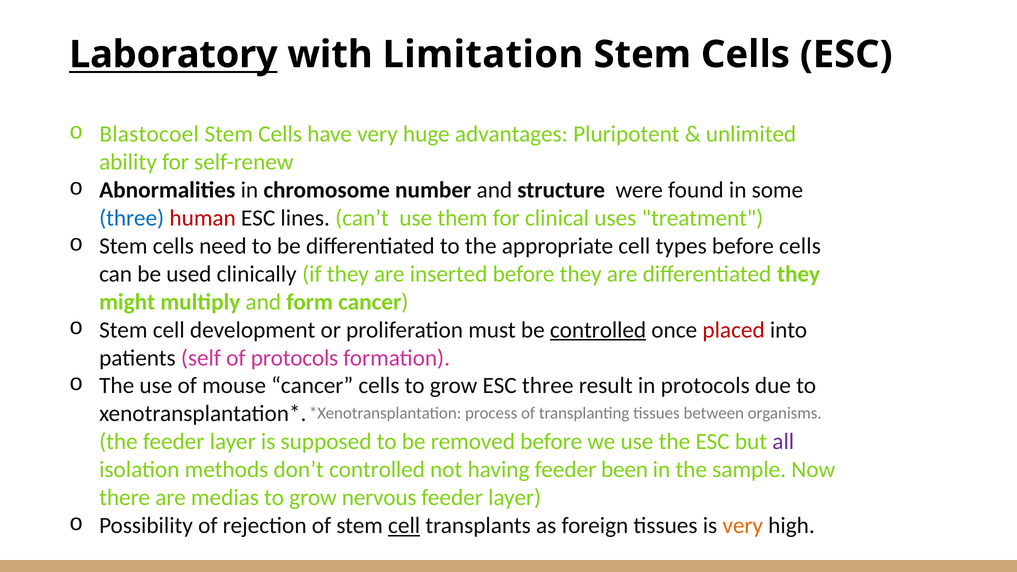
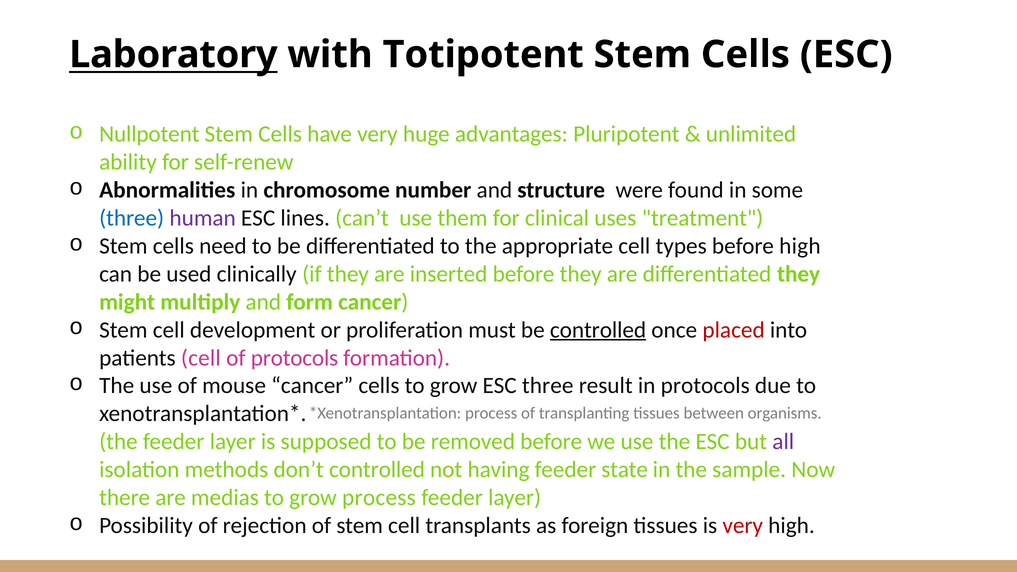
Limitation: Limitation -> Totipotent (483, 55)
Blastocoel: Blastocoel -> Nullpotent (149, 134)
human colour: red -> purple (203, 218)
before cells: cells -> high (800, 246)
patients self: self -> cell (201, 358)
been: been -> state (625, 470)
grow nervous: nervous -> process (379, 498)
cell underline: present -> none (404, 526)
very colour: orange -> red (743, 526)
